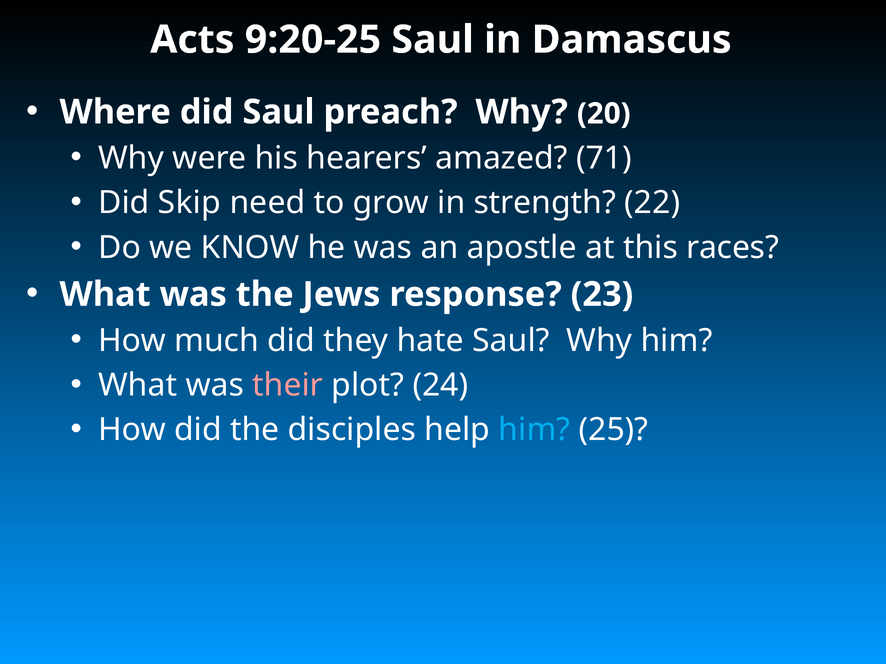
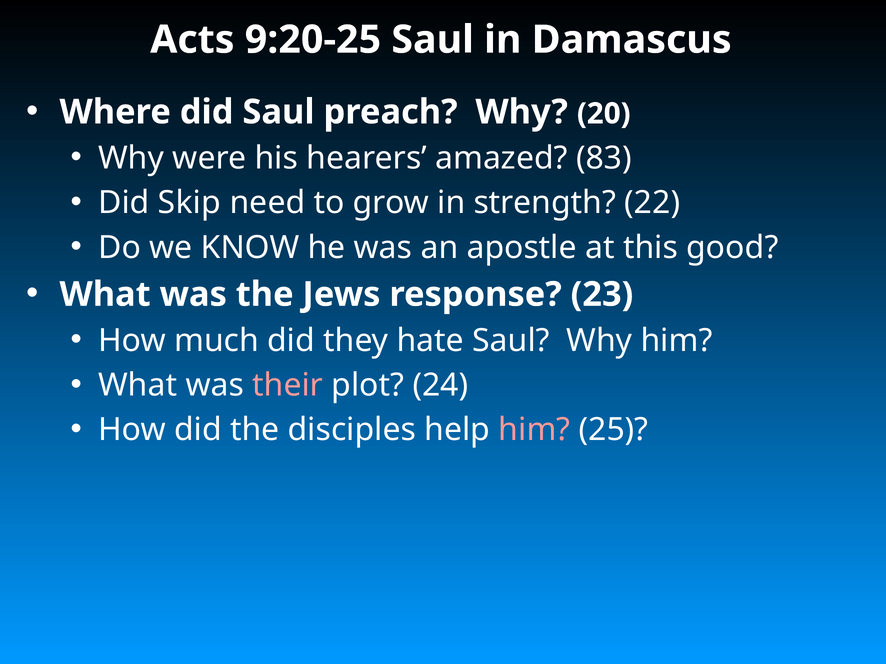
71: 71 -> 83 (604, 158)
races: races -> good (732, 248)
him colour: light blue -> pink (534, 430)
